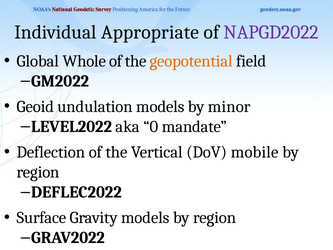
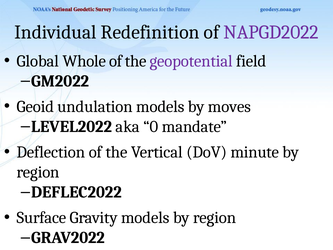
Appropriate: Appropriate -> Redefinition (150, 32)
geopotential colour: orange -> purple (191, 61)
minor: minor -> moves (229, 106)
mobile: mobile -> minute (255, 152)
